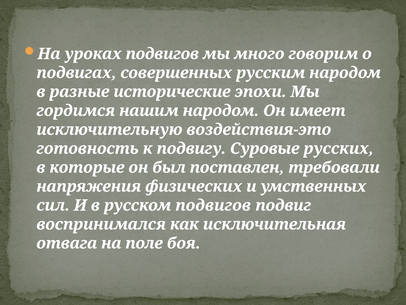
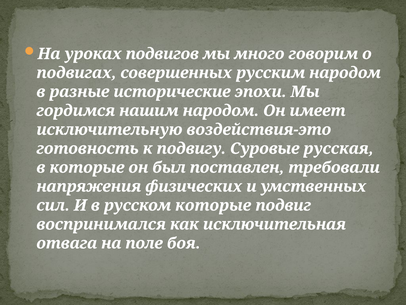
русских: русских -> русская (339, 148)
русском подвигов: подвигов -> которые (213, 205)
